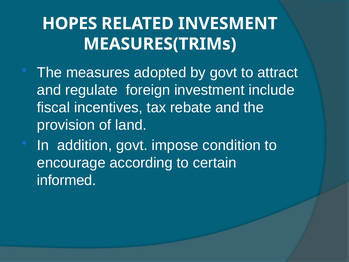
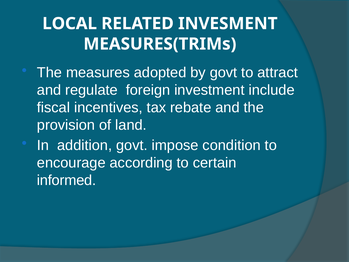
HOPES: HOPES -> LOCAL (70, 24)
